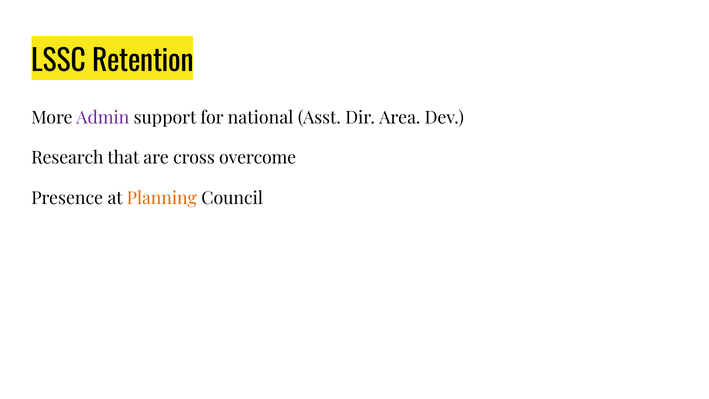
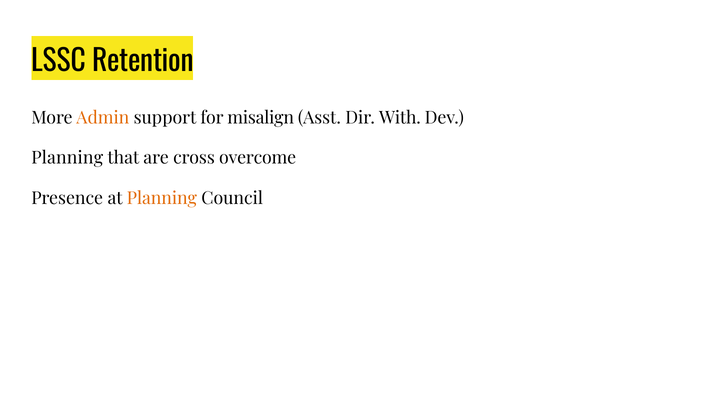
Admin colour: purple -> orange (103, 118)
national: national -> misalign (261, 118)
Area: Area -> With (400, 118)
Research: Research -> Planning (67, 158)
